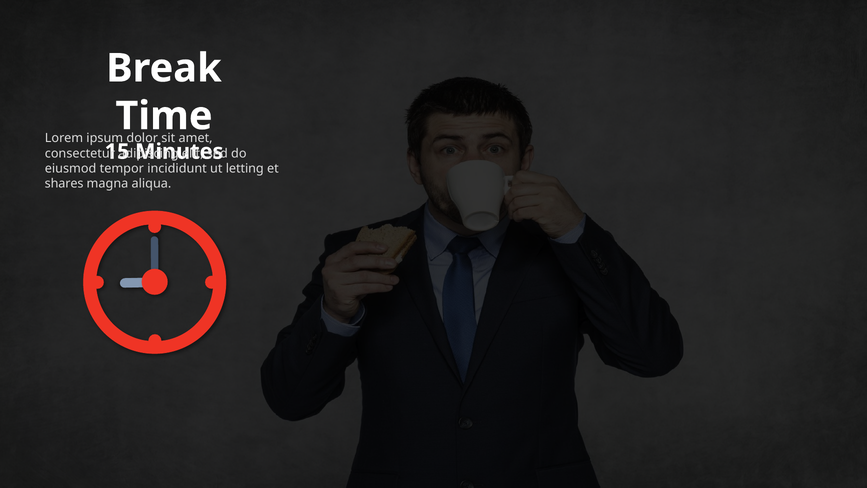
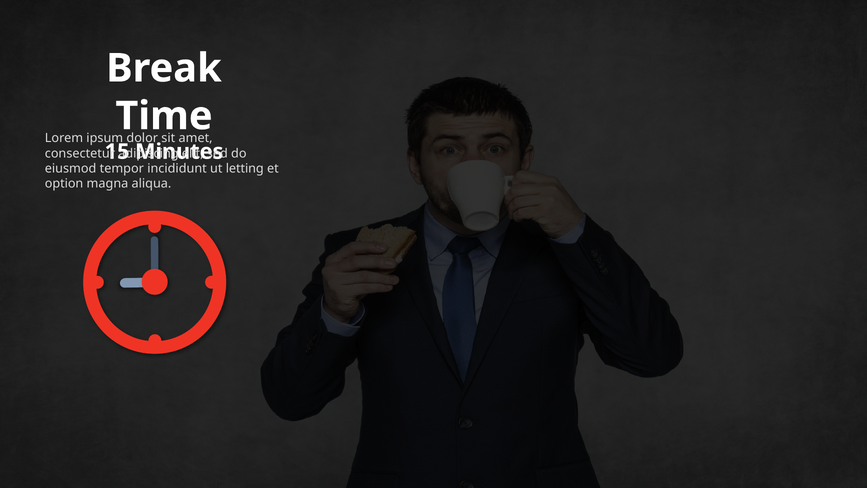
shares: shares -> option (64, 184)
